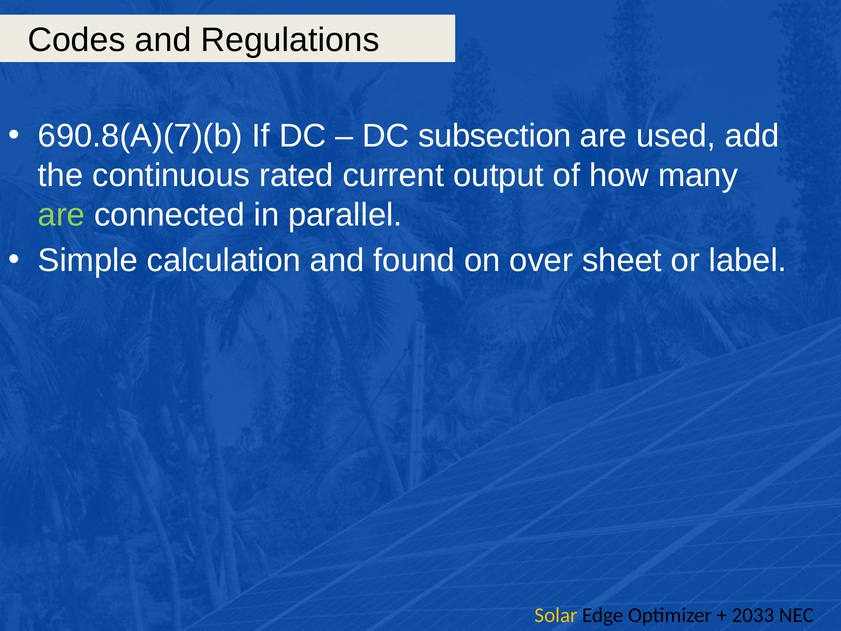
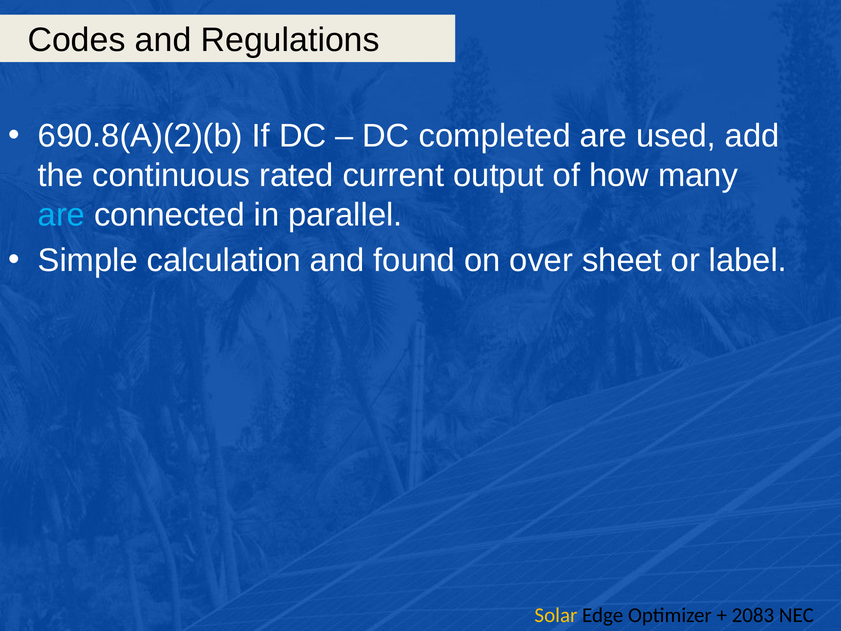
690.8(A)(7)(b: 690.8(A)(7)(b -> 690.8(A)(2)(b (140, 136)
subsection: subsection -> completed (495, 136)
are colour: light green -> light blue (62, 215)
2033: 2033 -> 2083 (753, 615)
